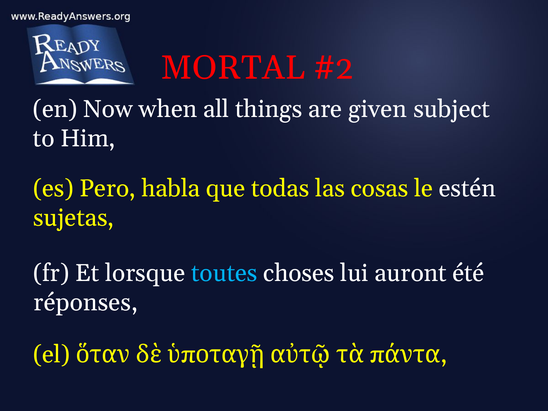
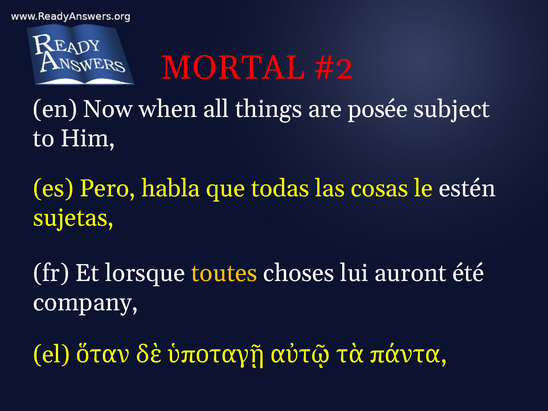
given: given -> posée (378, 109)
toutes colour: light blue -> yellow (224, 273)
réponses: réponses -> company (86, 302)
